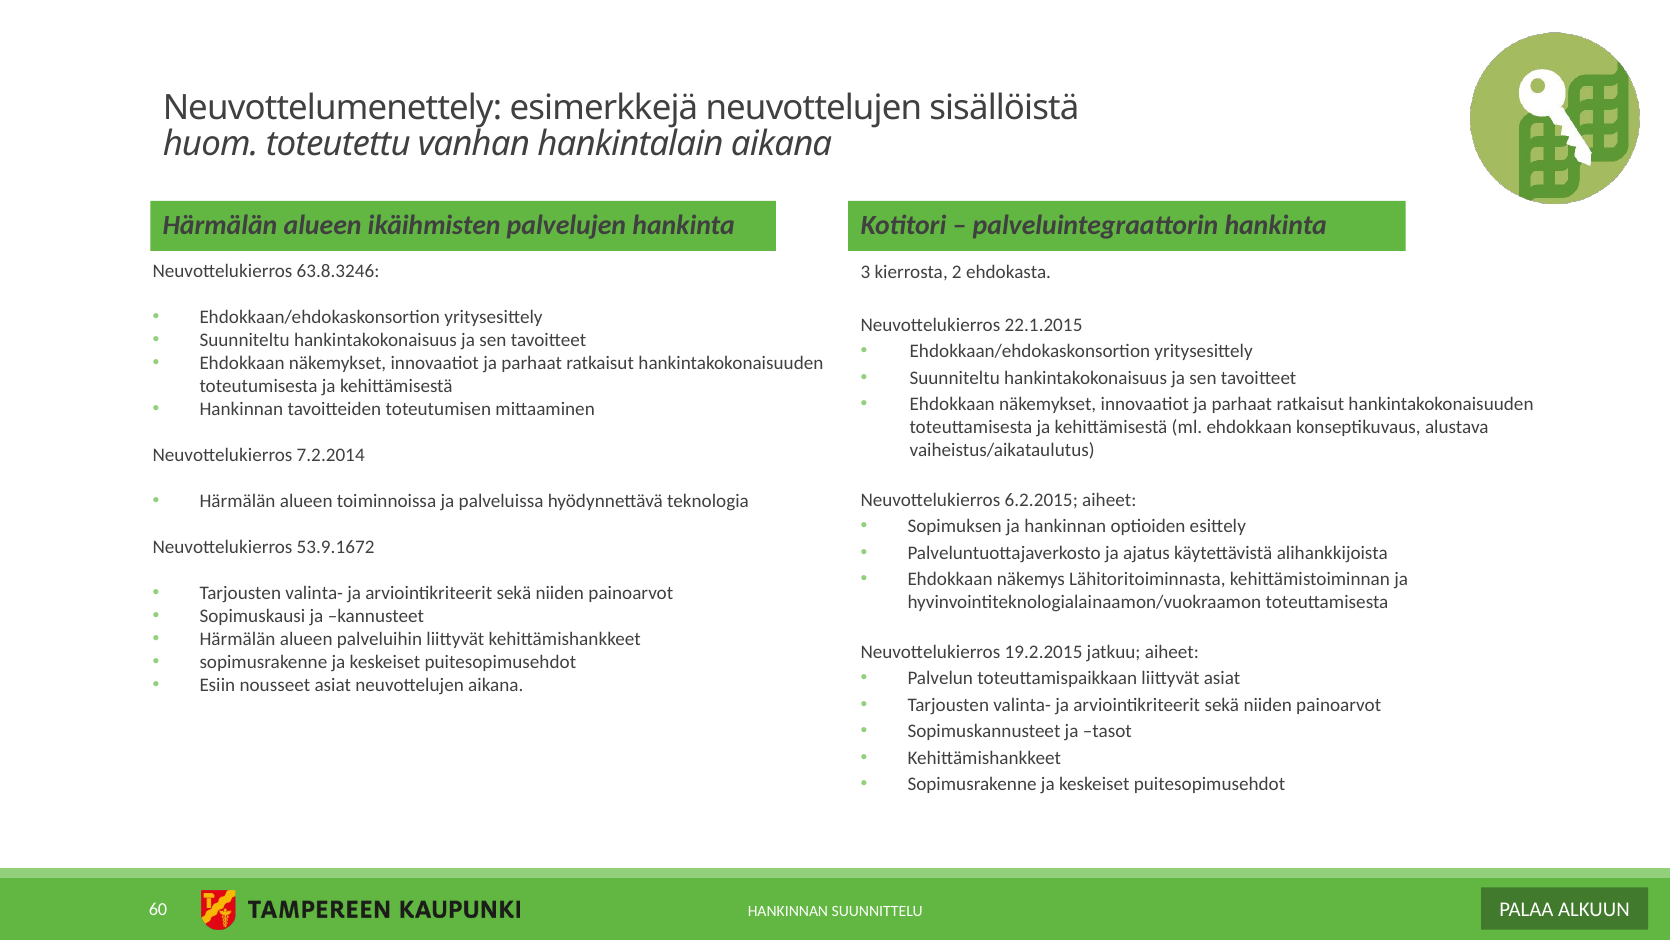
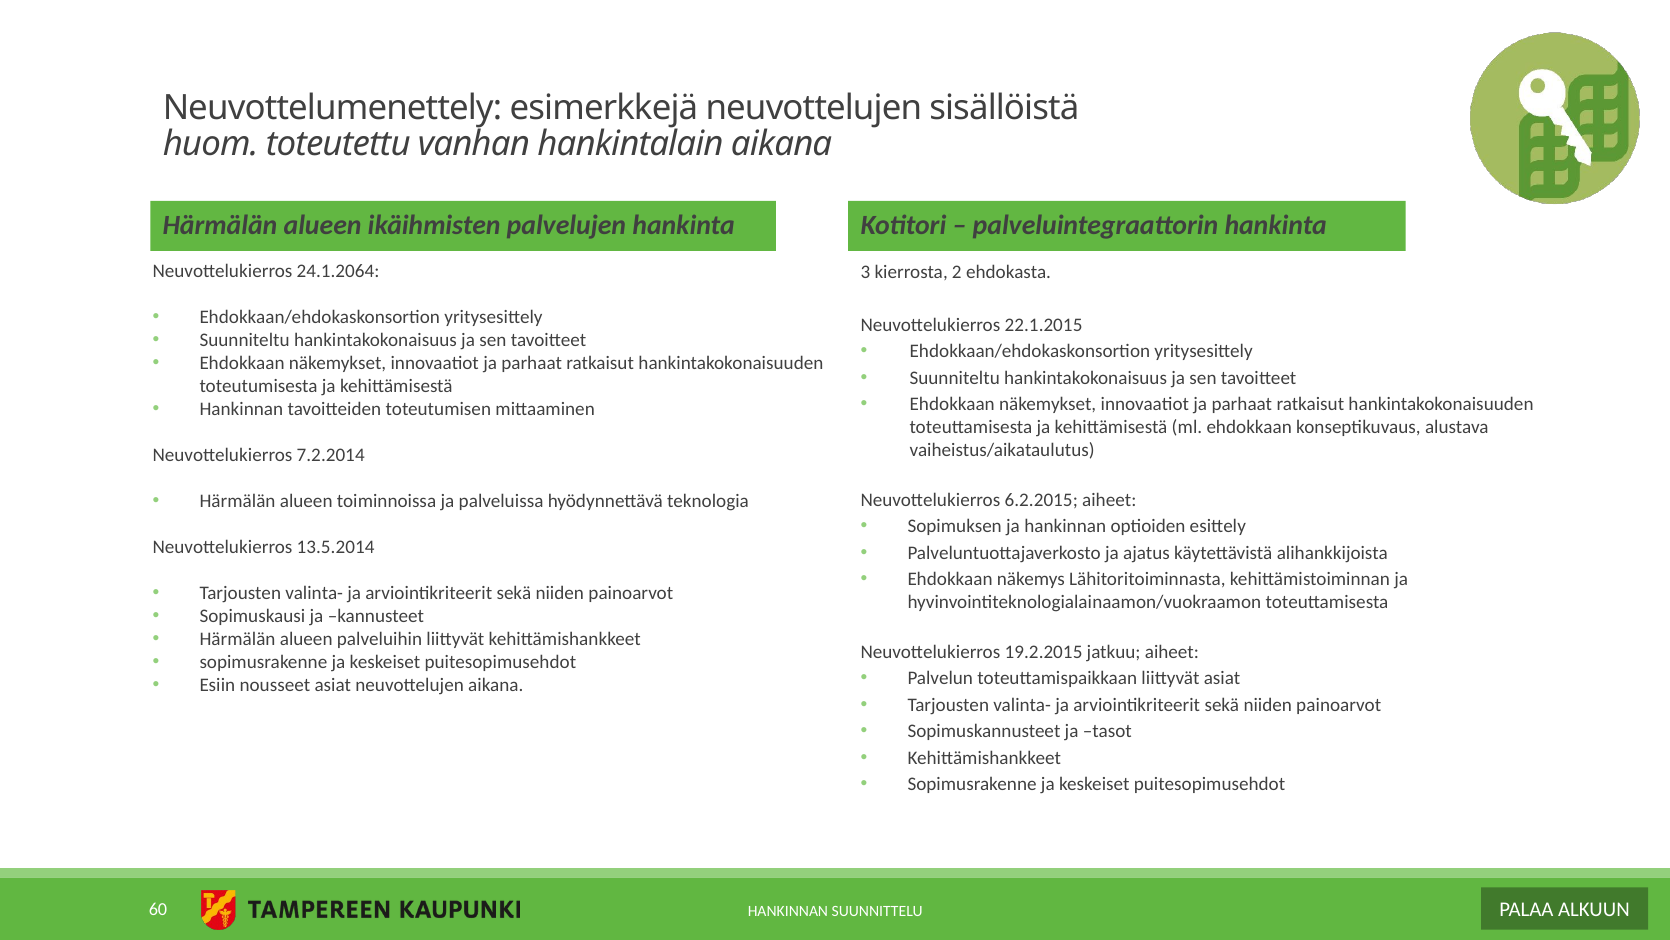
63.8.3246: 63.8.3246 -> 24.1.2064 (338, 271)
53.9.1672: 53.9.1672 -> 13.5.2014 (336, 547)
